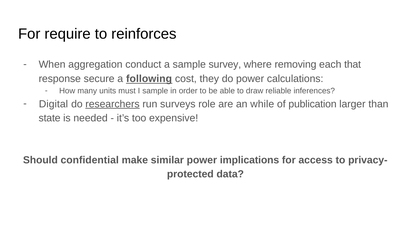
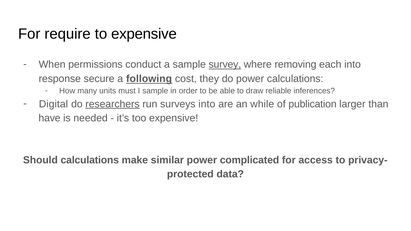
to reinforces: reinforces -> expensive (144, 34)
aggregation: aggregation -> permissions (95, 65)
survey underline: none -> present (225, 65)
each that: that -> into (353, 65)
surveys role: role -> into (207, 104)
state: state -> have (50, 118)
Should confidential: confidential -> calculations (90, 160)
implications: implications -> complicated (250, 160)
